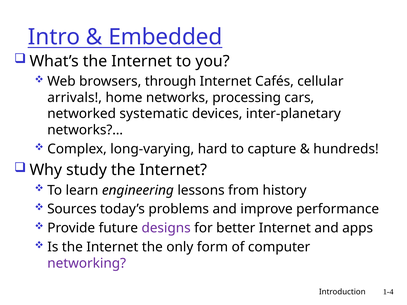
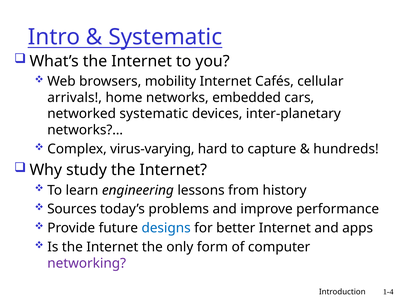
Embedded: Embedded -> Systematic (165, 37)
through: through -> mobility (170, 81)
processing: processing -> embedded (247, 98)
long-varying: long-varying -> virus-varying (152, 149)
designs colour: purple -> blue (166, 228)
